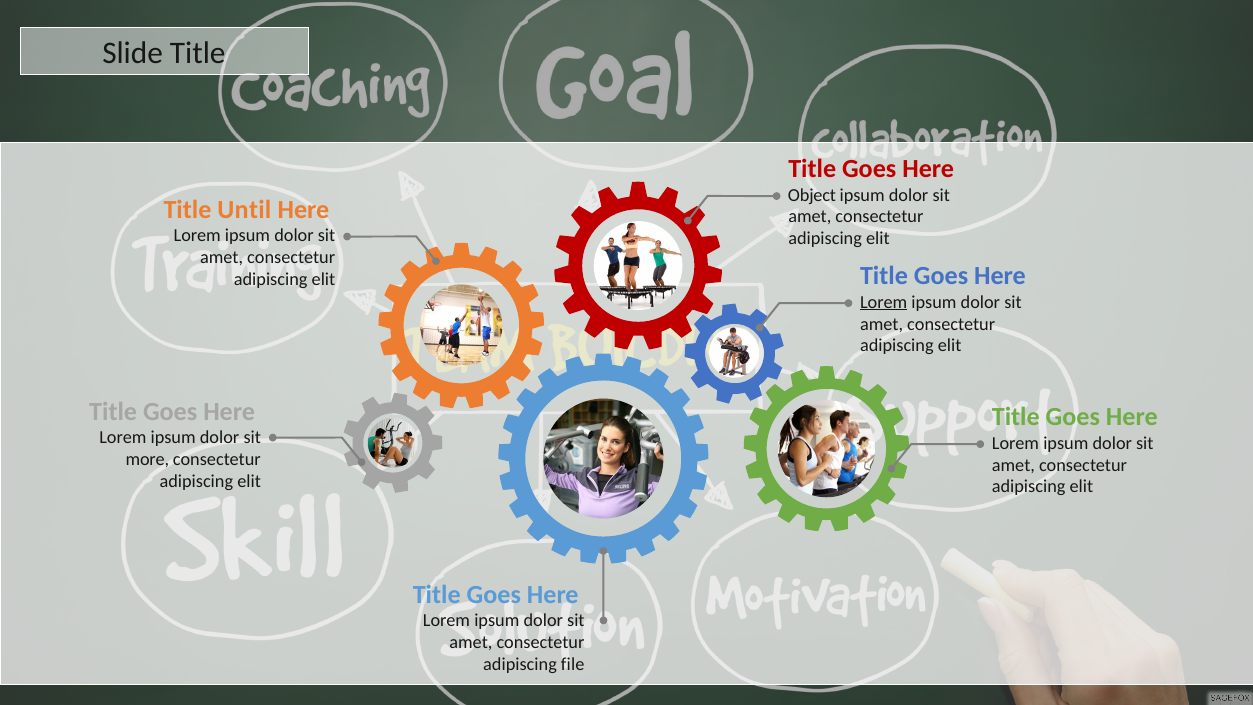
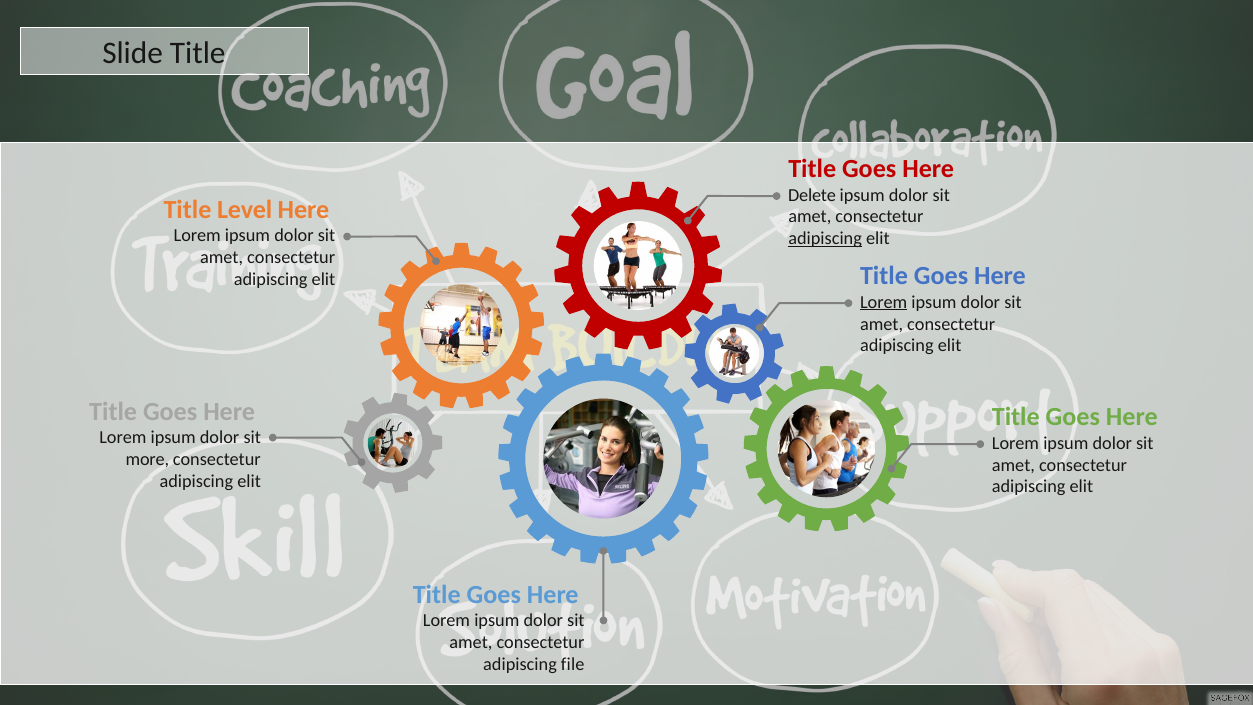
Object: Object -> Delete (812, 195)
Until: Until -> Level (245, 209)
adipiscing underline: none -> present (825, 239)
